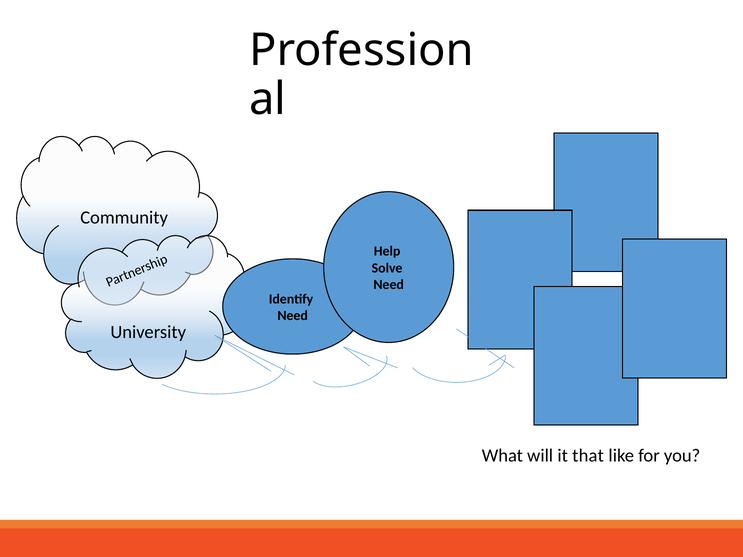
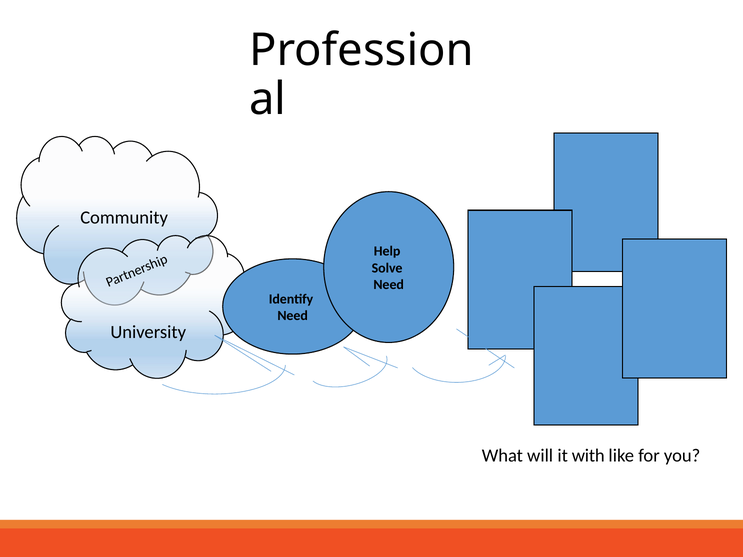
that: that -> with (588, 456)
